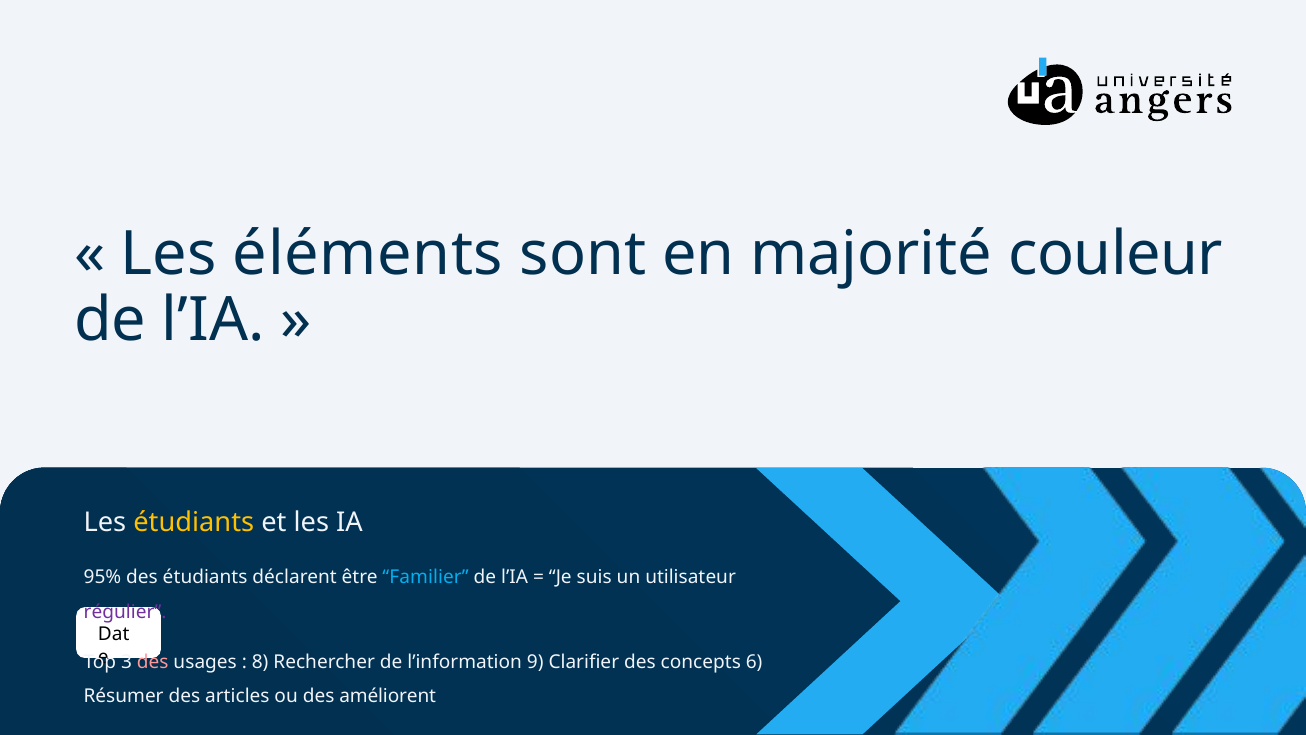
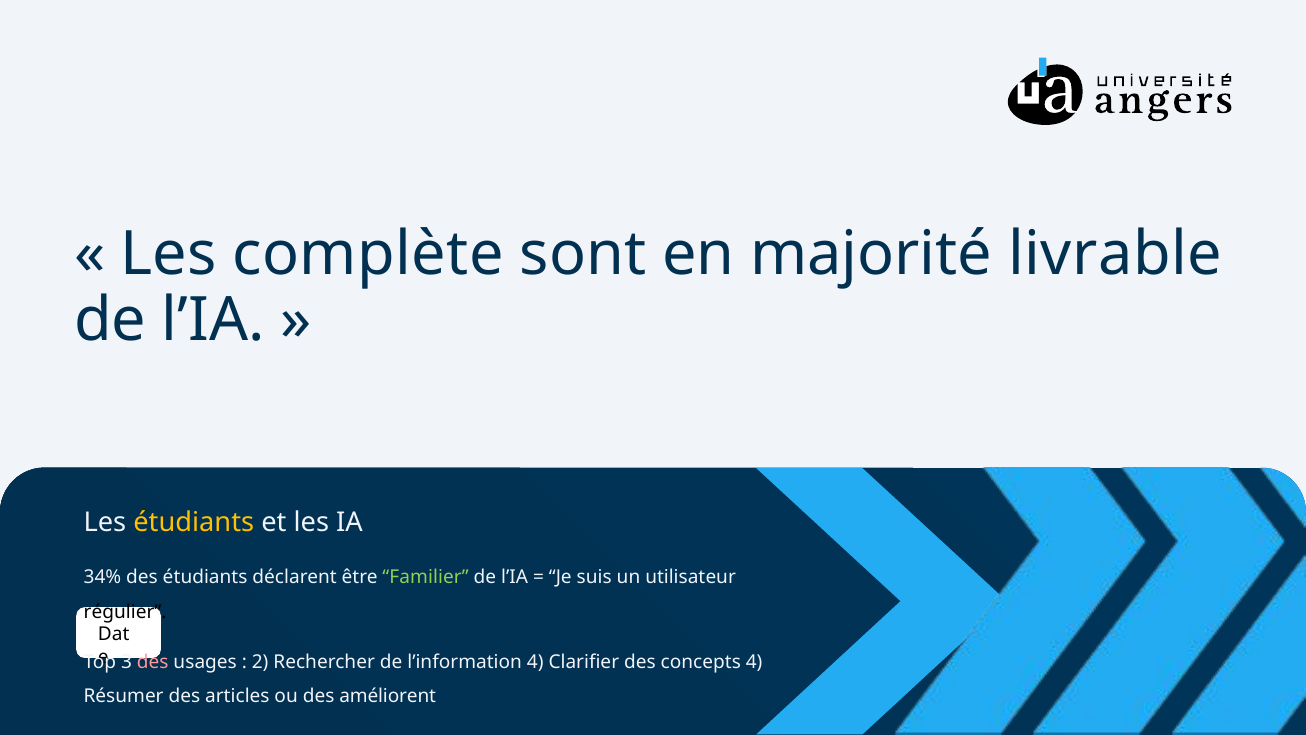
éléments: éléments -> complète (368, 254)
couleur: couleur -> livrable (1115, 254)
95%: 95% -> 34% (102, 577)
Familier colour: light blue -> light green (426, 577)
régulier colour: purple -> black (125, 611)
8: 8 -> 2 (260, 662)
l’information 9: 9 -> 4 (535, 662)
concepts 6: 6 -> 4 (754, 662)
